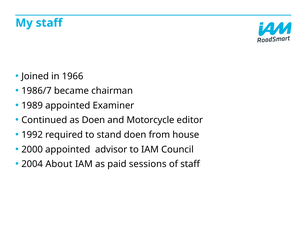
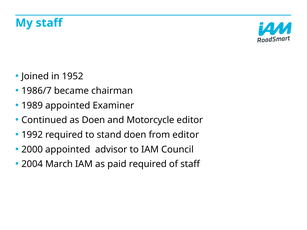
1966: 1966 -> 1952 (73, 76)
from house: house -> editor (186, 135)
About: About -> March (59, 164)
paid sessions: sessions -> required (148, 164)
